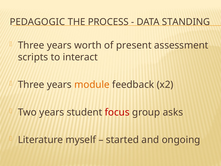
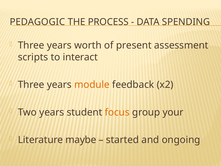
STANDING: STANDING -> SPENDING (186, 22)
focus colour: red -> orange (117, 112)
asks: asks -> your (173, 112)
myself: myself -> maybe (81, 140)
